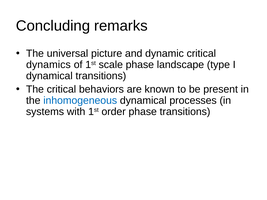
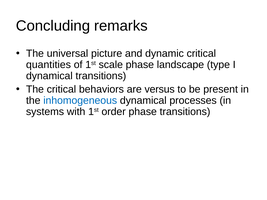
dynamics: dynamics -> quantities (48, 65)
known: known -> versus (160, 89)
